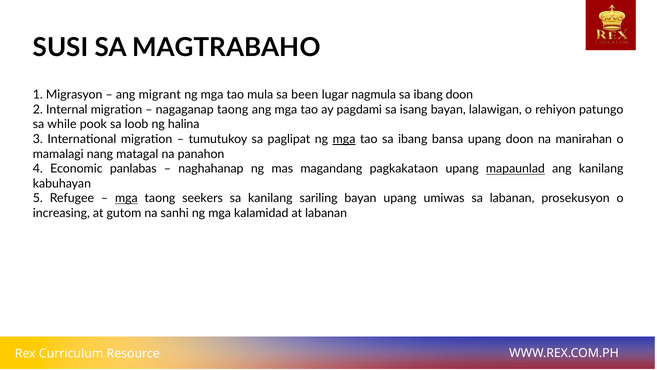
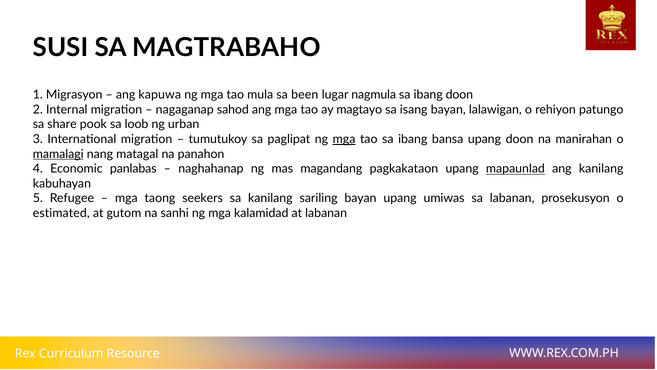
migrant: migrant -> kapuwa (160, 95)
nagaganap taong: taong -> sahod (233, 109)
pagdami: pagdami -> magtayo (359, 109)
while: while -> share (62, 124)
halina: halina -> urban (184, 124)
mamalagi underline: none -> present (58, 154)
mga underline: present -> none (126, 198)
increasing: increasing -> estimated (61, 213)
